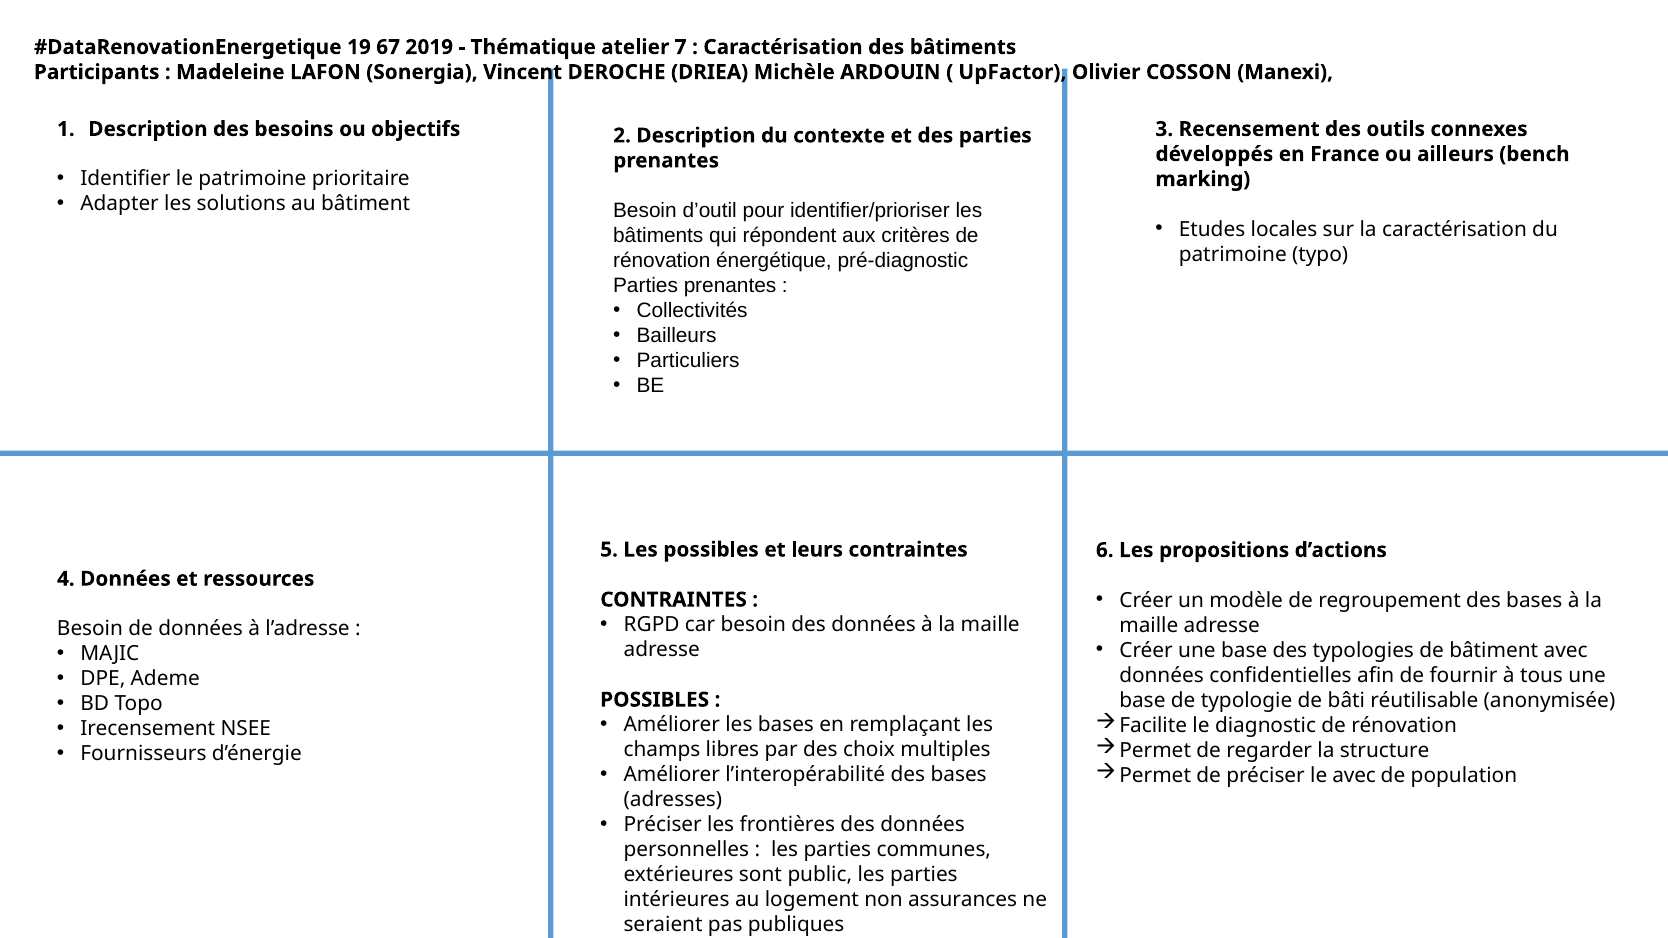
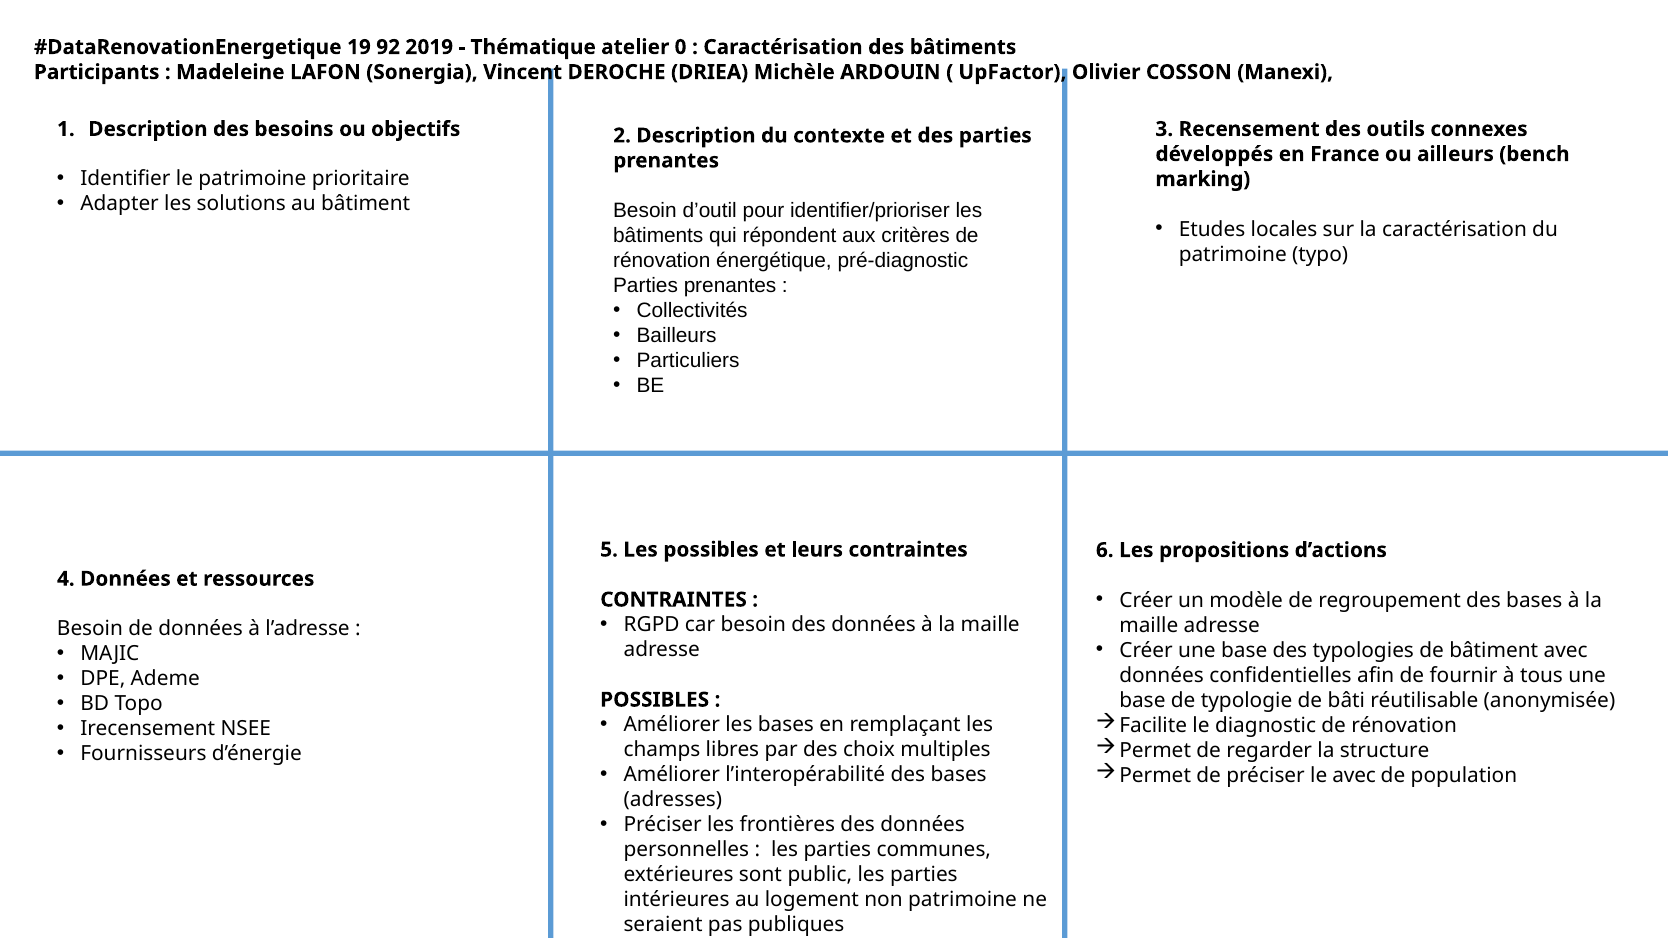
67: 67 -> 92 (388, 47)
7: 7 -> 0 (681, 47)
non assurances: assurances -> patrimoine (963, 900)
